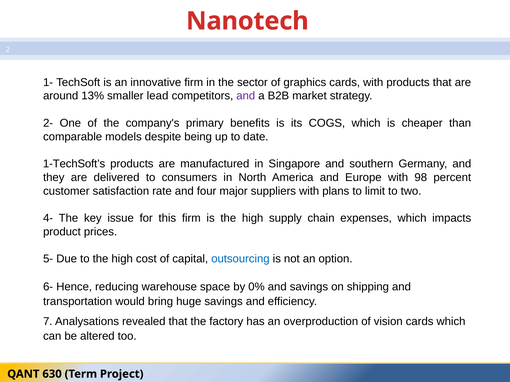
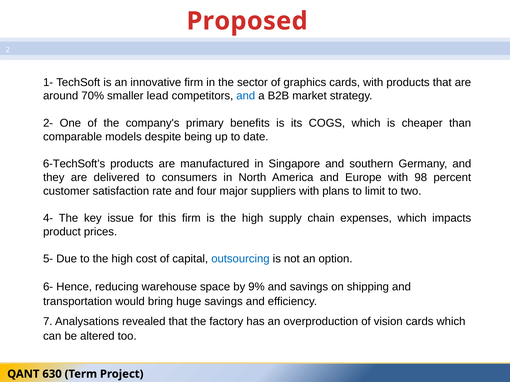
Nanotech: Nanotech -> Proposed (247, 21)
13%: 13% -> 70% (93, 96)
and colour: purple -> blue (246, 96)
1-TechSoft’s: 1-TechSoft’s -> 6-TechSoft’s (74, 164)
0%: 0% -> 9% (257, 287)
